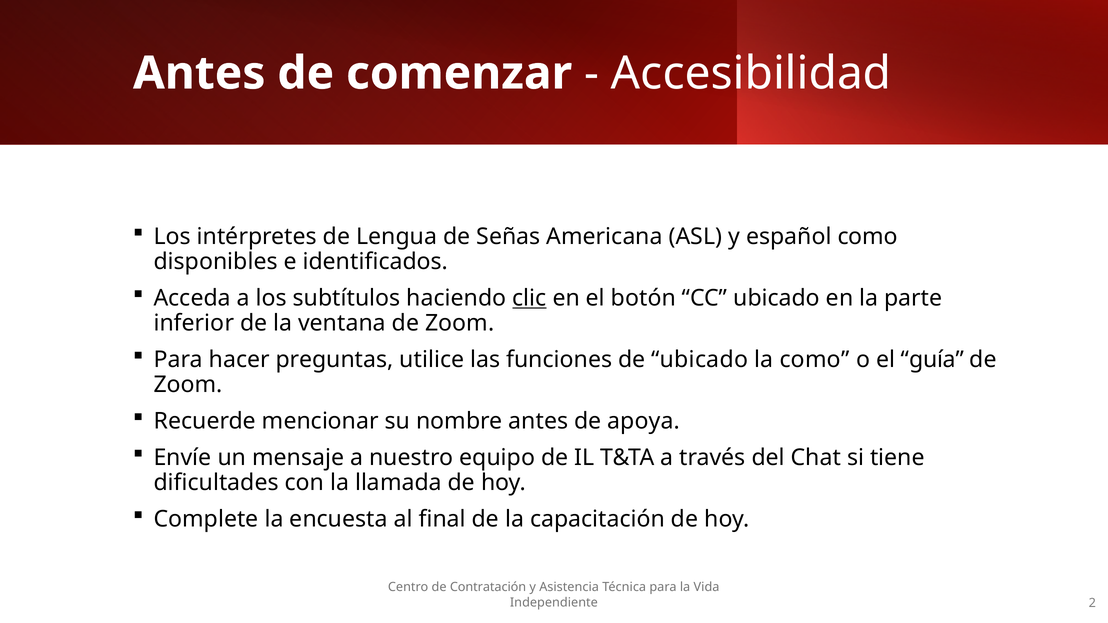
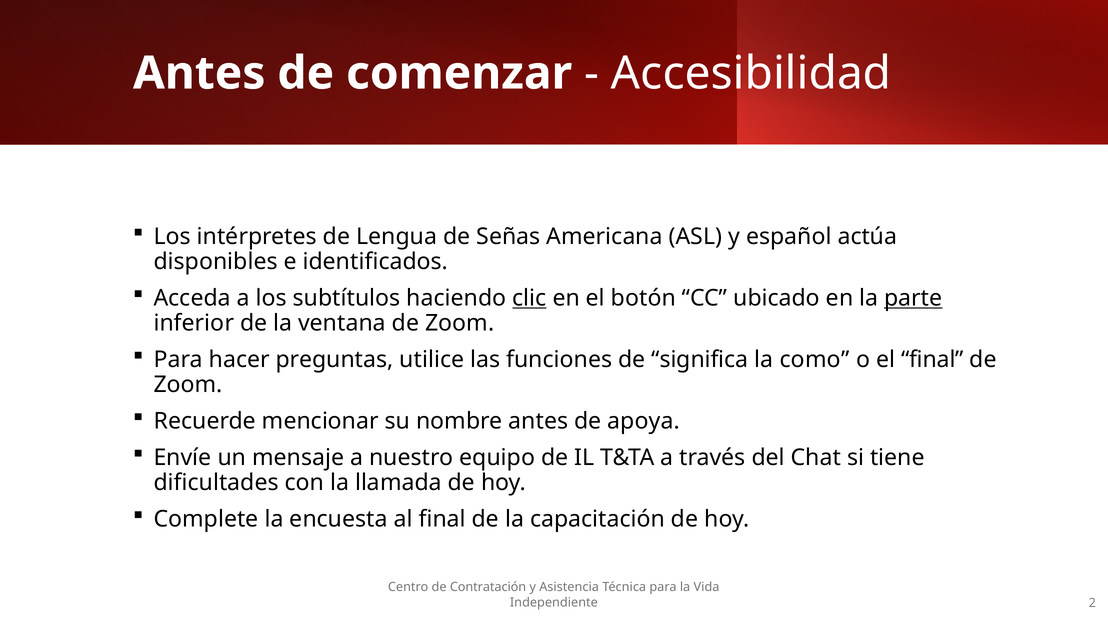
español como: como -> actúa (867, 237)
parte underline: none -> present (913, 298)
de ubicado: ubicado -> significa (700, 360)
el guía: guía -> final (932, 360)
